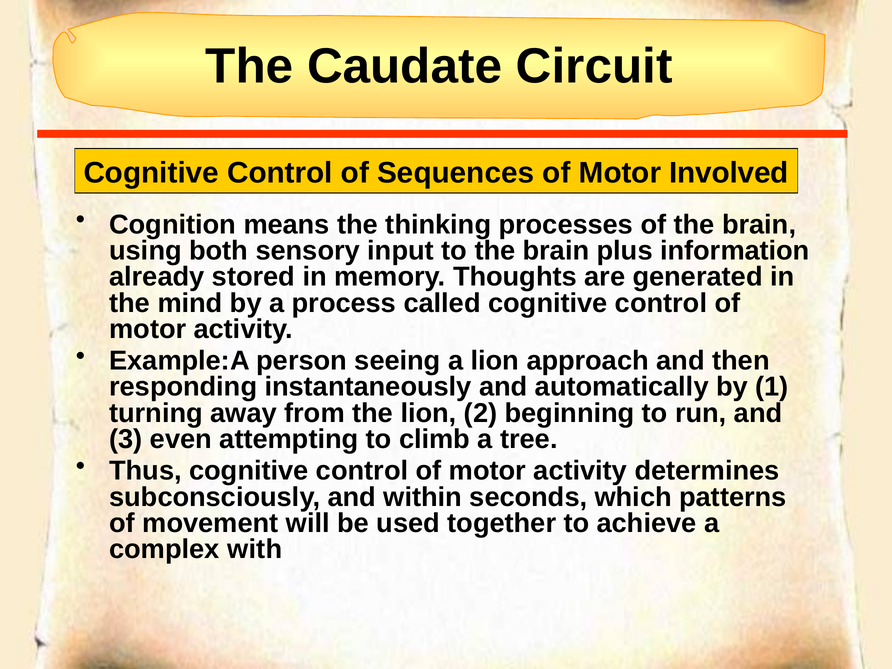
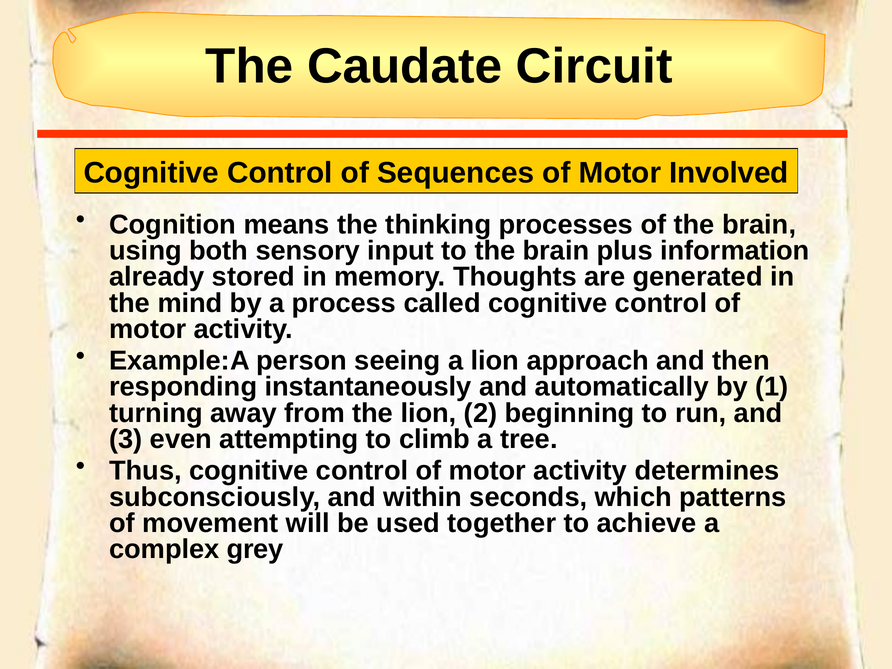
with: with -> grey (255, 549)
